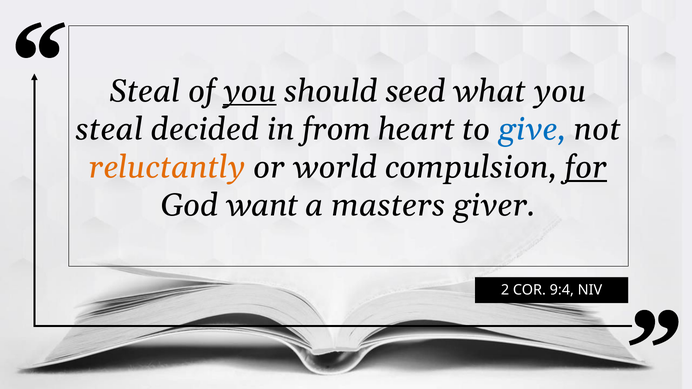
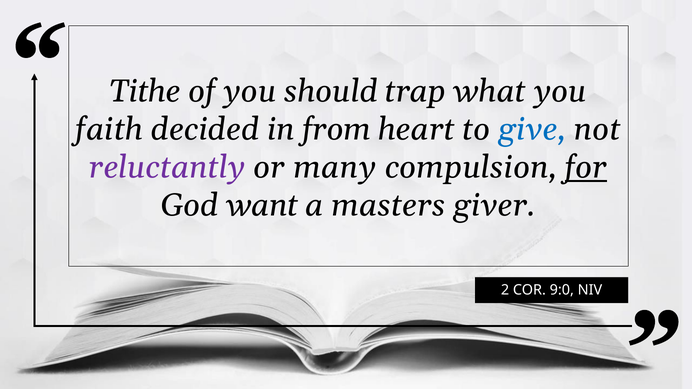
Steal: Steal -> Tithe (145, 91)
you underline: present -> none (250, 91)
seed: seed -> trap (416, 91)
steal: steal -> faith (109, 129)
reluctantly colour: orange -> purple (167, 167)
world: world -> many (335, 167)
9:4: 9:4 -> 9:0 (562, 290)
